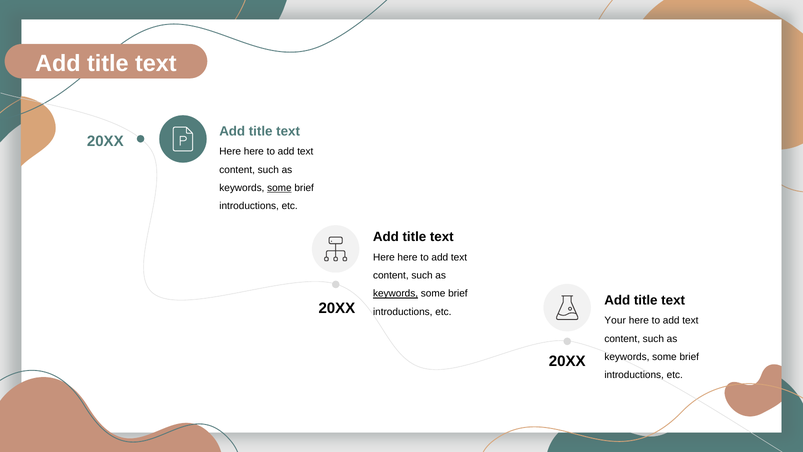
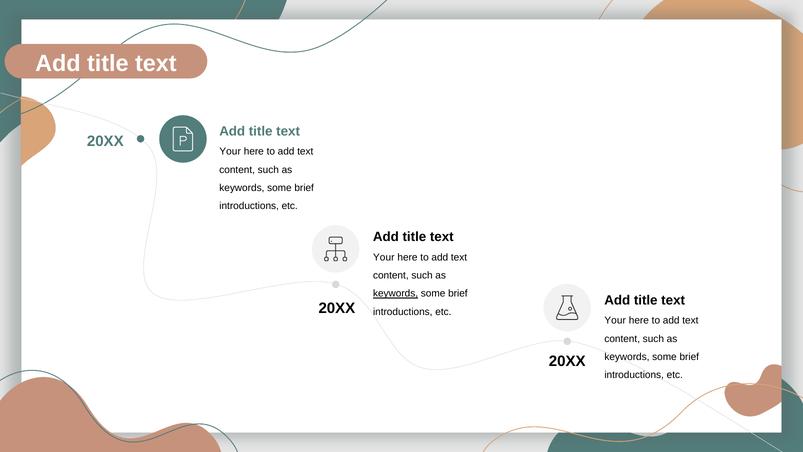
Here: Here -> Your (230, 152)
some underline: present -> none (279, 188)
Here: Here -> Your (384, 257)
